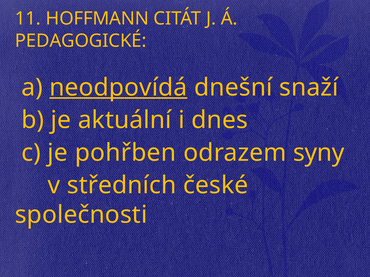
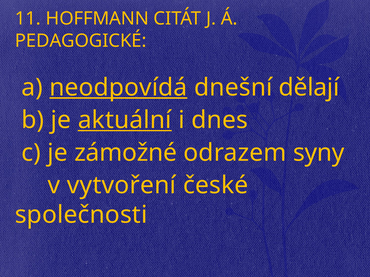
snaží: snaží -> dělají (309, 88)
aktuální underline: none -> present (125, 120)
pohřben: pohřben -> zámožné (126, 153)
středních: středních -> vytvoření (122, 186)
